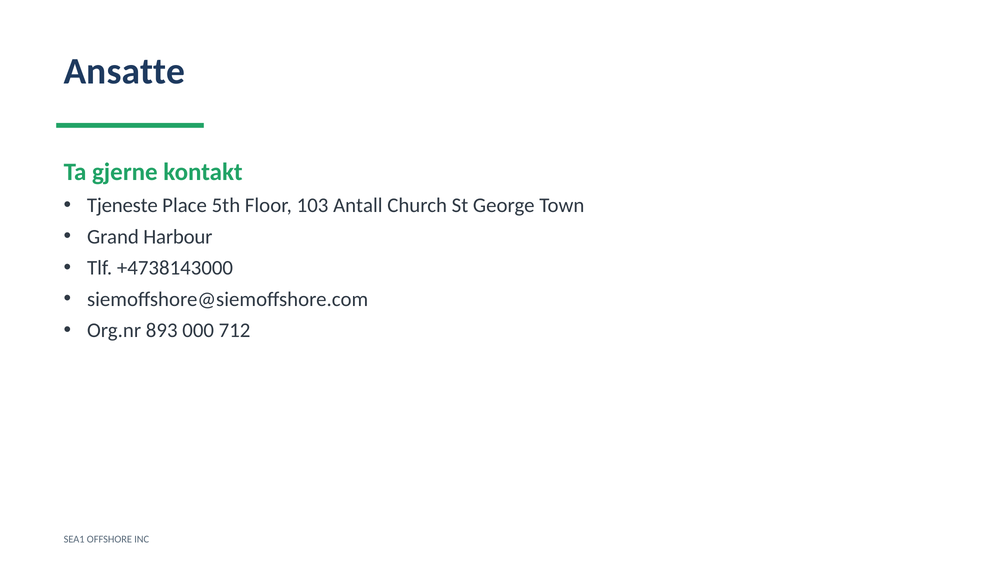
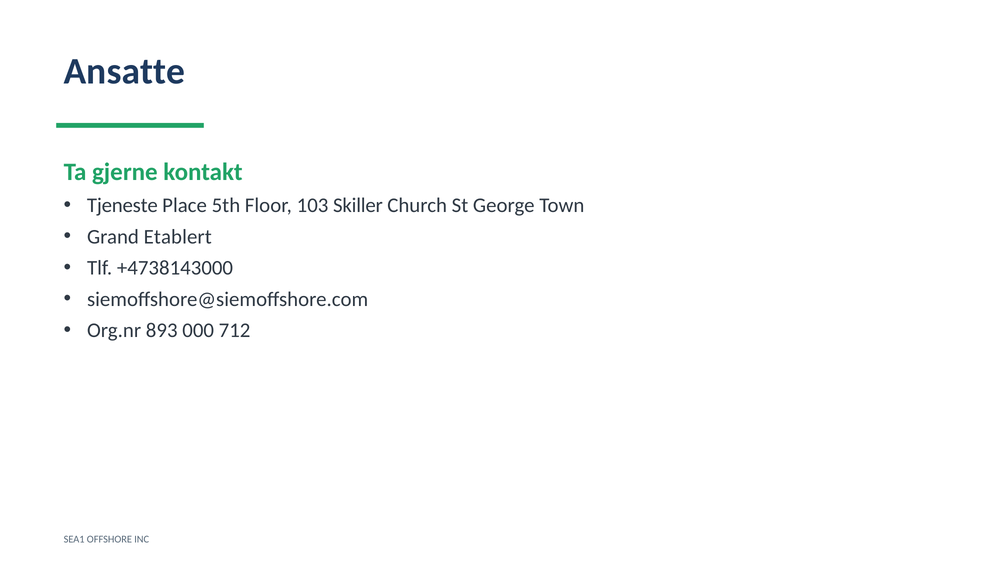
Antall: Antall -> Skiller (358, 206)
Harbour: Harbour -> Etablert (178, 237)
